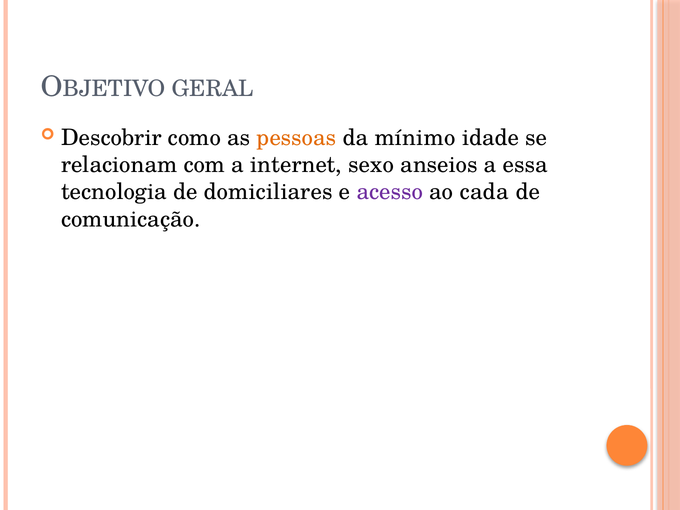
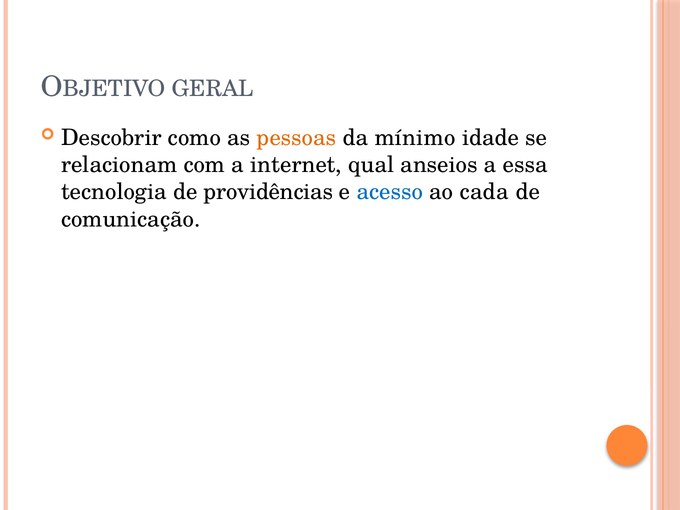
sexo: sexo -> qual (371, 165)
domiciliares: domiciliares -> providências (268, 192)
acesso colour: purple -> blue (390, 192)
